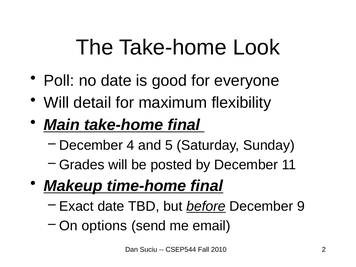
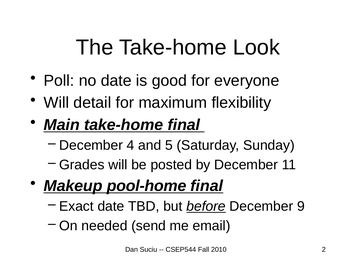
time-home: time-home -> pool-home (147, 186)
options: options -> needed (104, 226)
